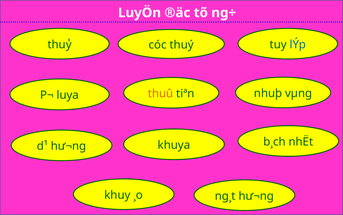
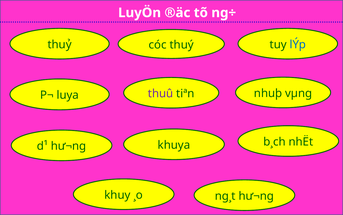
thuû colour: orange -> purple (161, 93)
